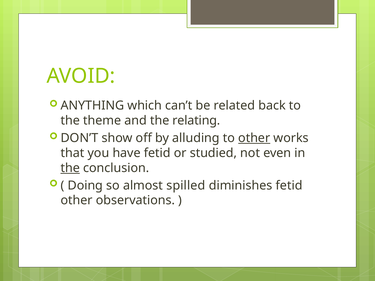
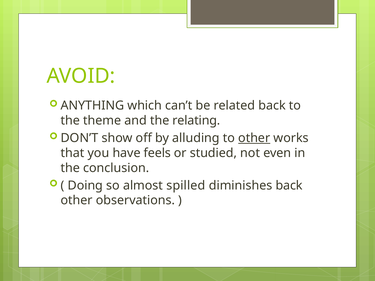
have fetid: fetid -> feels (157, 153)
the underline: present -> none (70, 168)
diminishes fetid: fetid -> back (289, 186)
